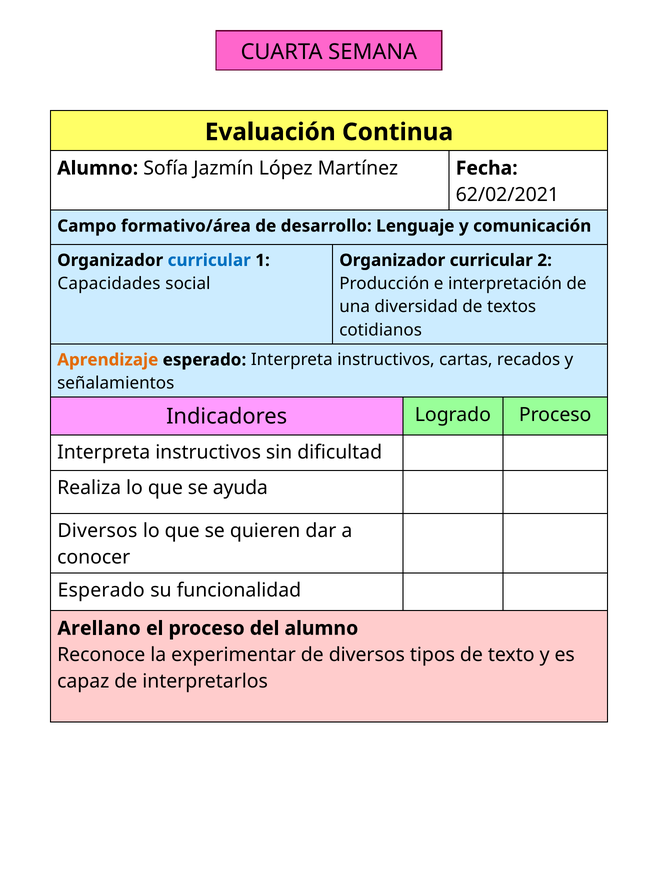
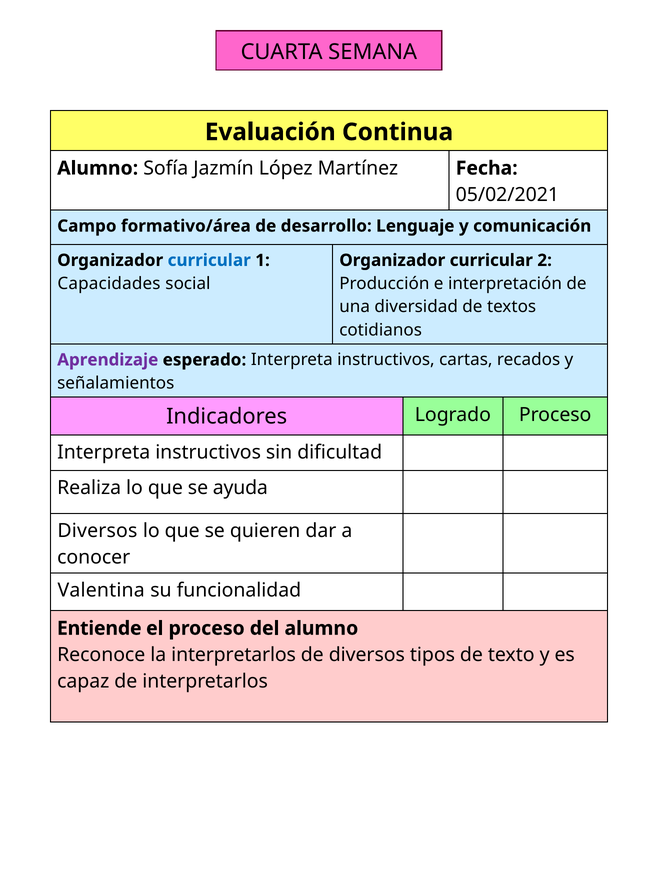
62/02/2021: 62/02/2021 -> 05/02/2021 (507, 195)
Aprendizaje colour: orange -> purple (108, 360)
Esperado: Esperado -> Valentina (101, 591)
Arellano: Arellano -> Entiende (99, 629)
la experimentar: experimentar -> interpretarlos (234, 655)
